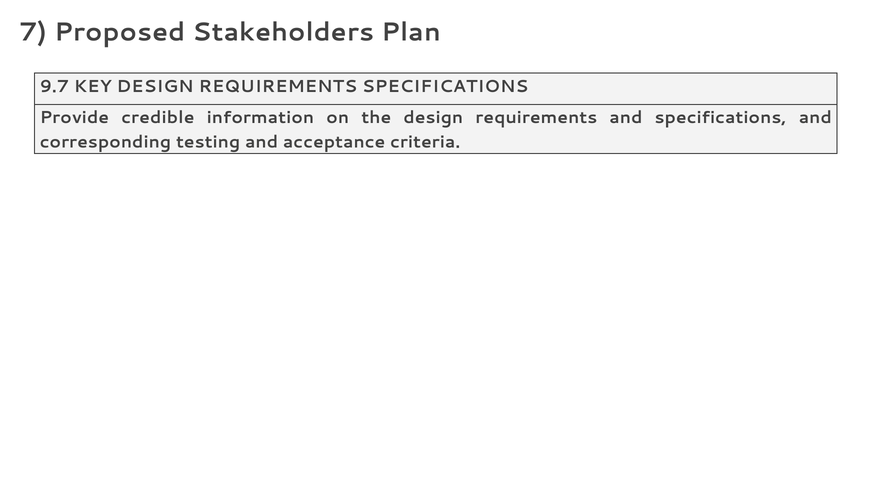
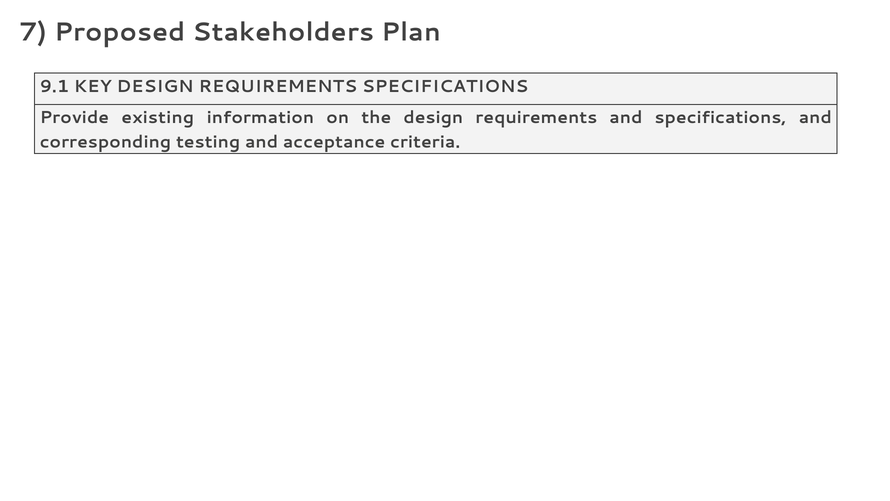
9.7: 9.7 -> 9.1 (54, 86)
credible: credible -> existing (158, 118)
